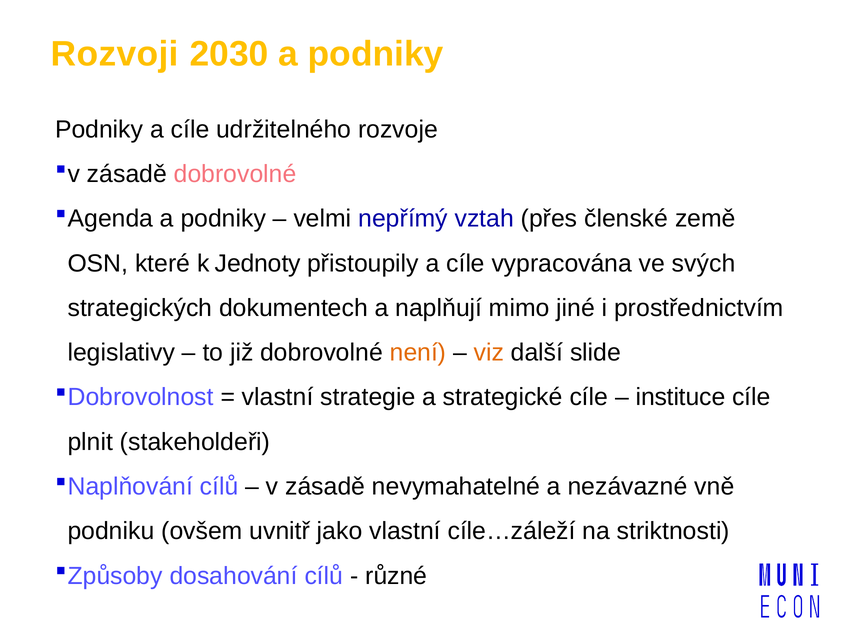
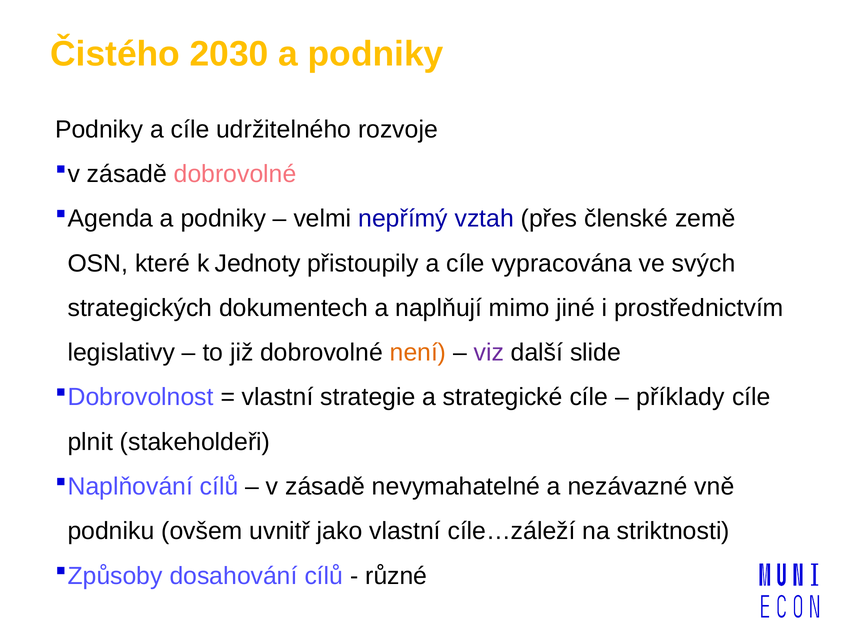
Rozvoji: Rozvoji -> Čistého (115, 54)
viz colour: orange -> purple (489, 352)
instituce: instituce -> příklady (680, 397)
